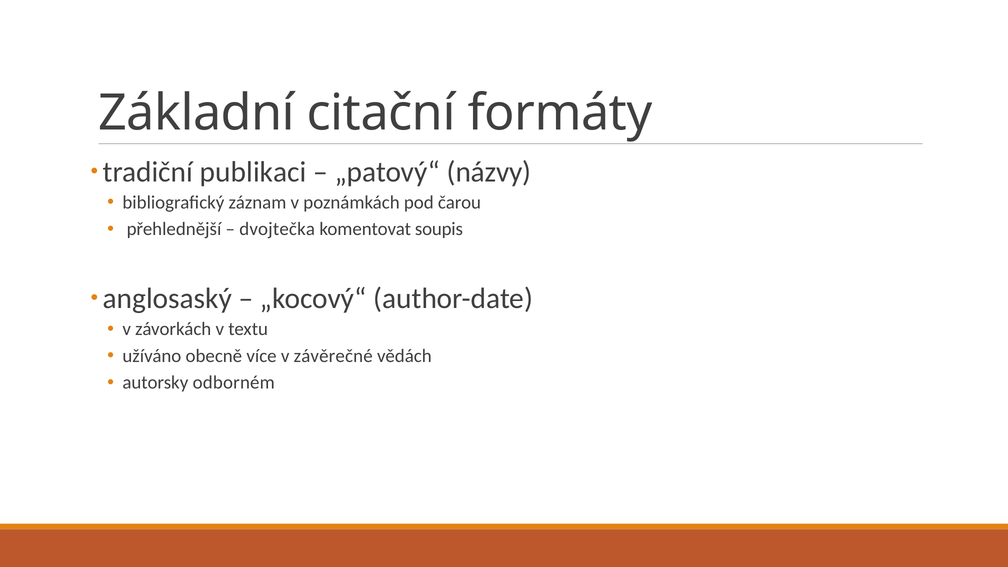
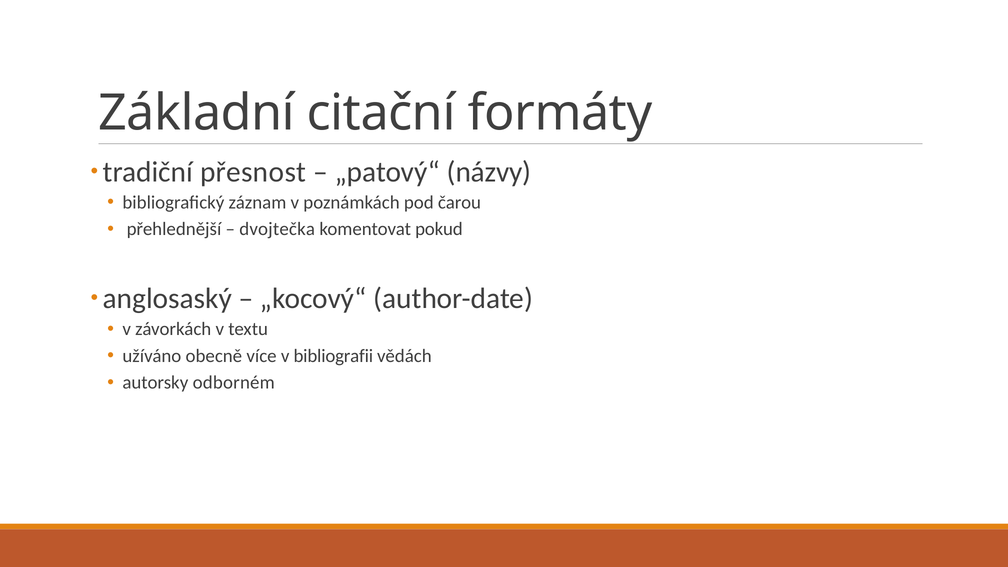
publikaci: publikaci -> přesnost (253, 172)
soupis: soupis -> pokud (439, 229)
závěrečné: závěrečné -> bibliografii (333, 356)
